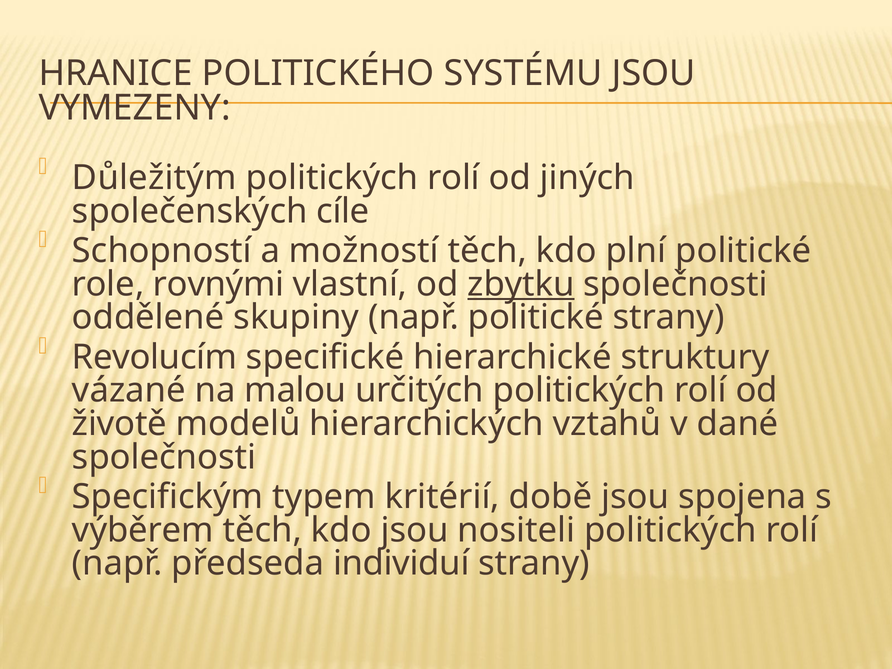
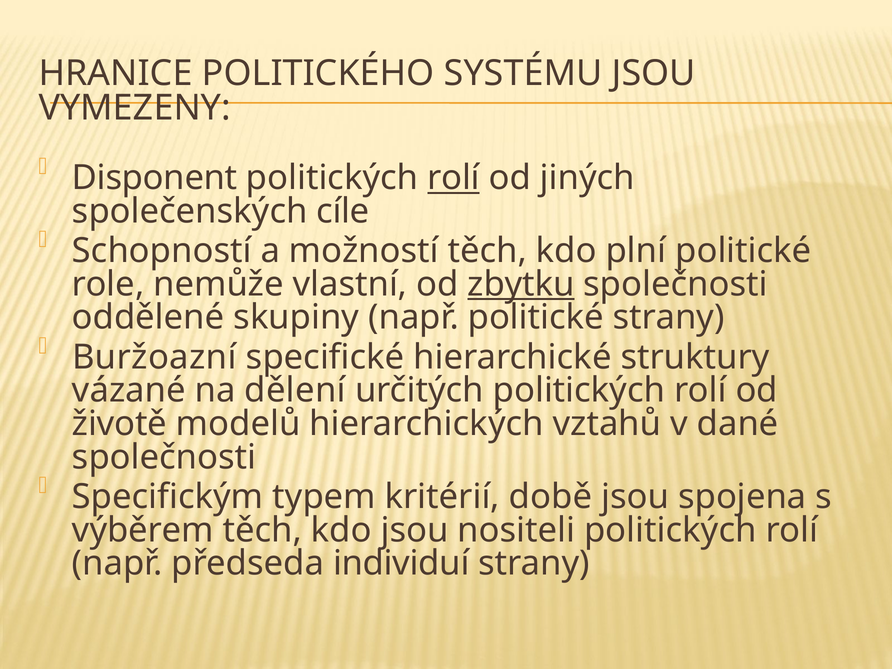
Důležitým: Důležitým -> Disponent (155, 178)
rolí underline: none -> present (454, 178)
rovnými: rovnými -> nemůže (218, 284)
Revolucím: Revolucím -> Buržoazní (154, 357)
malou: malou -> dělení (295, 390)
